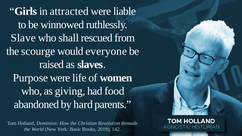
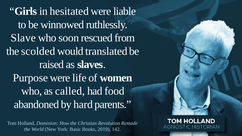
attracted: attracted -> hesitated (69, 11)
shall: shall -> soon (69, 38)
scourge: scourge -> scolded (38, 51)
everyone: everyone -> translated (106, 51)
giving: giving -> called (70, 91)
